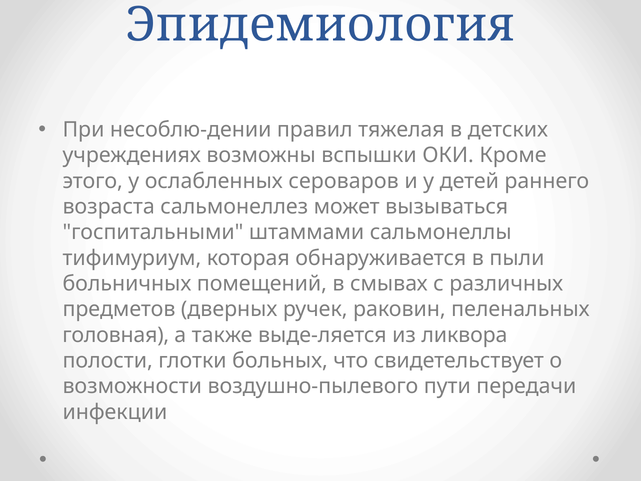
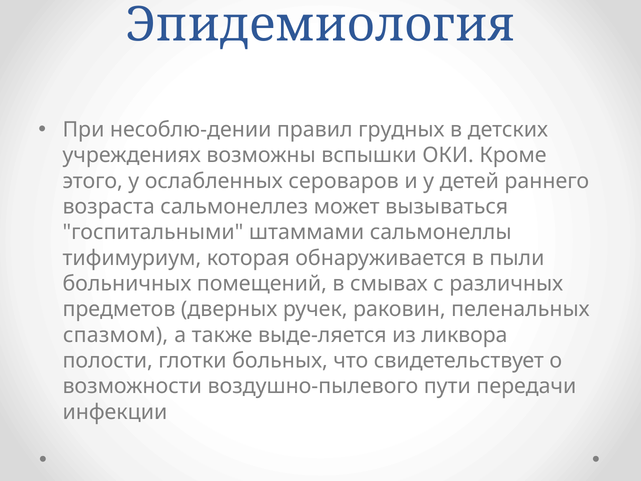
тяжелая: тяжелая -> грудных (401, 130)
головная: головная -> спазмом (116, 335)
